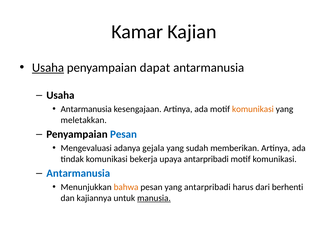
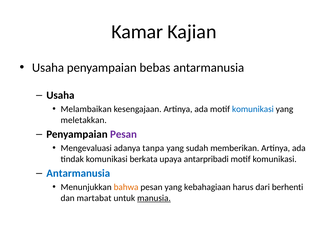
Usaha underline: present -> none (48, 68)
dapat: dapat -> bebas (155, 68)
Antarmanusia: Antarmanusia -> Melambaikan (86, 109)
komunikasi colour: orange -> blue (253, 109)
Pesan colour: blue -> purple (123, 134)
gejala: gejala -> tanpa (153, 148)
bekerja: bekerja -> berkata (144, 159)
yang antarpribadi: antarpribadi -> kebahagiaan (207, 187)
kajiannya: kajiannya -> martabat (94, 198)
